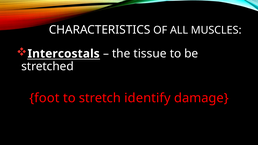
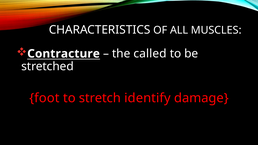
Intercostals: Intercostals -> Contracture (64, 54)
tissue: tissue -> called (150, 54)
